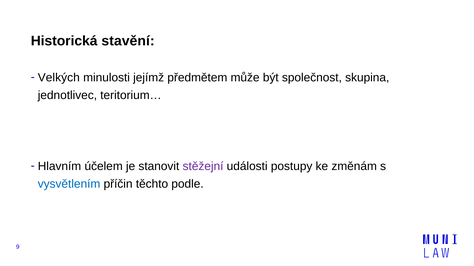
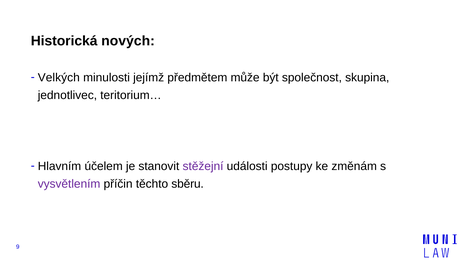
stavění: stavění -> nových (128, 41)
vysvětlením colour: blue -> purple (69, 184)
podle: podle -> sběru (188, 184)
